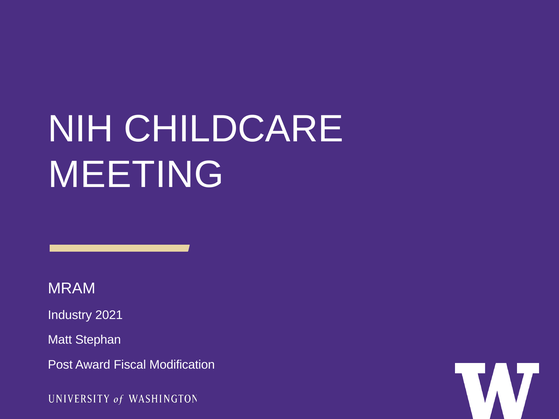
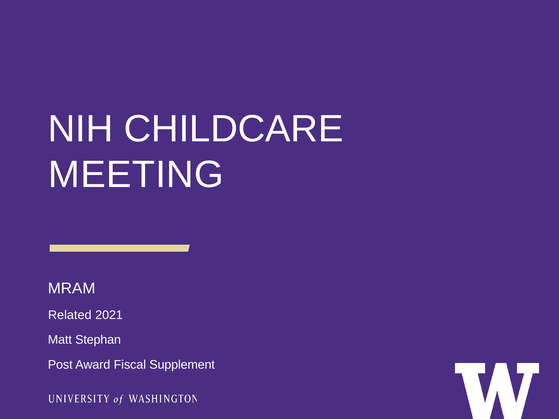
Industry: Industry -> Related (70, 315)
Modification: Modification -> Supplement (182, 365)
